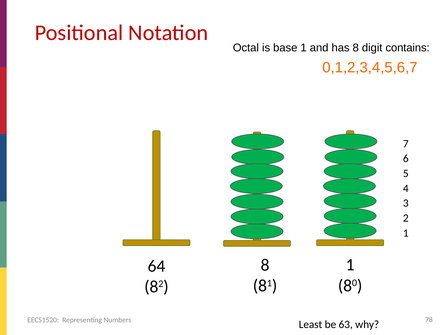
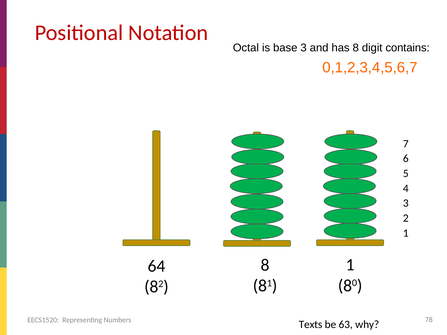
base 1: 1 -> 3 (304, 48)
Least: Least -> Texts (311, 325)
